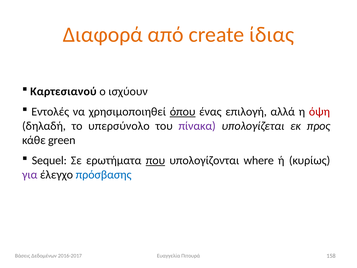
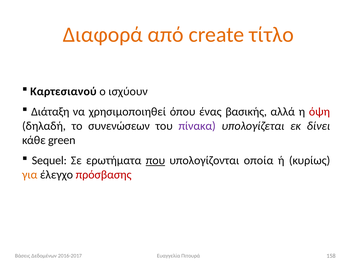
ίδιας: ίδιας -> τίτλο (272, 35)
Εντολές: Εντολές -> Διάταξη (50, 112)
όπου underline: present -> none (183, 112)
επιλογή: επιλογή -> βασικής (246, 112)
υπερσύνολο: υπερσύνολο -> συνενώσεων (119, 126)
προς: προς -> δίνει (318, 126)
where: where -> οποία (259, 160)
για colour: purple -> orange (30, 175)
πρόσβασης colour: blue -> red (104, 175)
